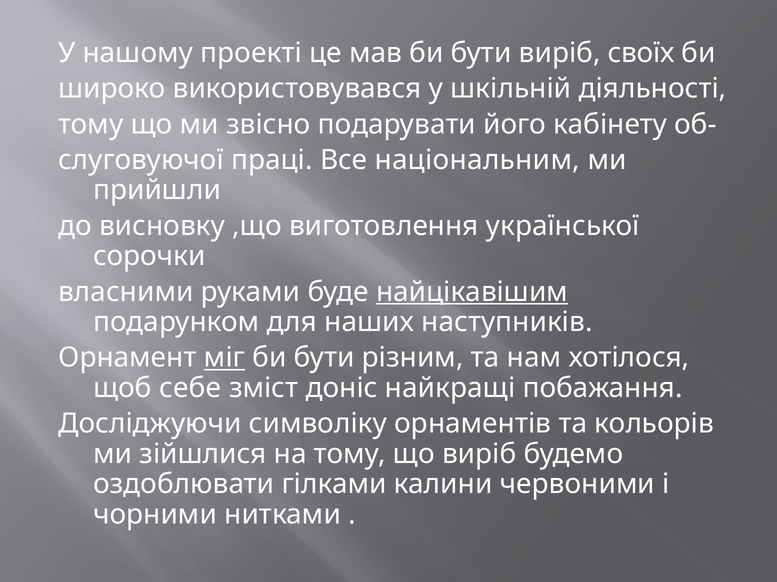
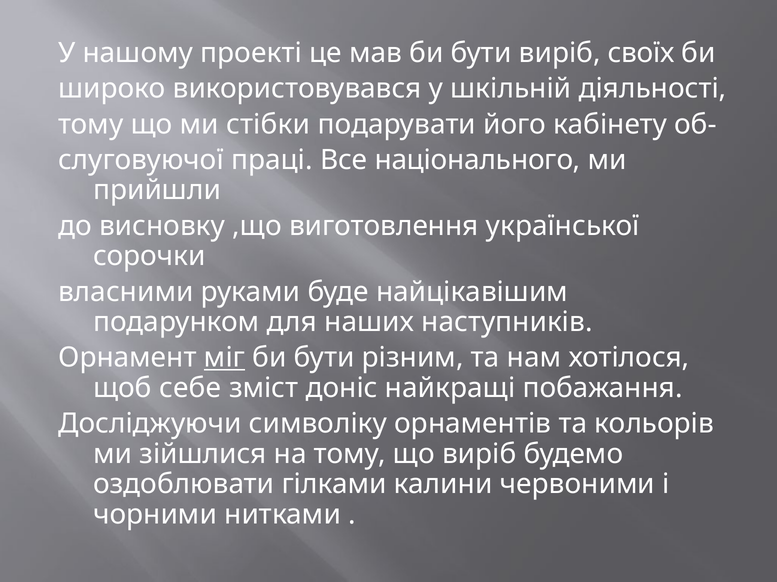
звісно: звісно -> стібки (268, 124)
національним: національним -> національного (477, 160)
найцікавішим underline: present -> none (472, 292)
